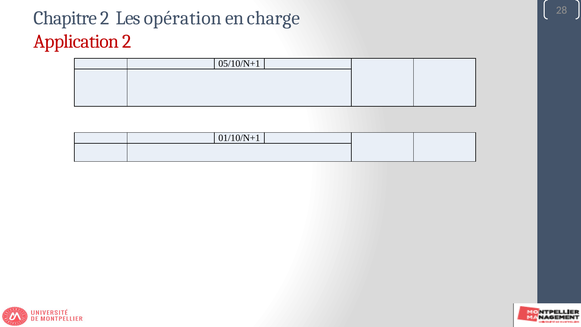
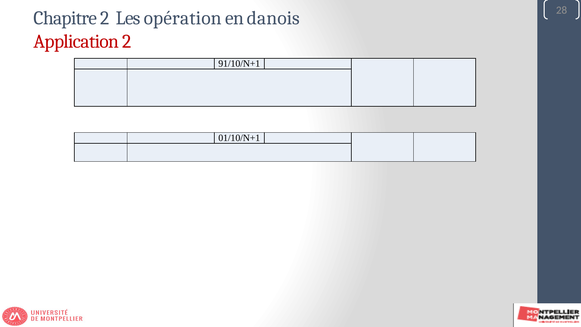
charge: charge -> danois (273, 18)
05/10/N+1: 05/10/N+1 -> 91/10/N+1 (239, 64)
